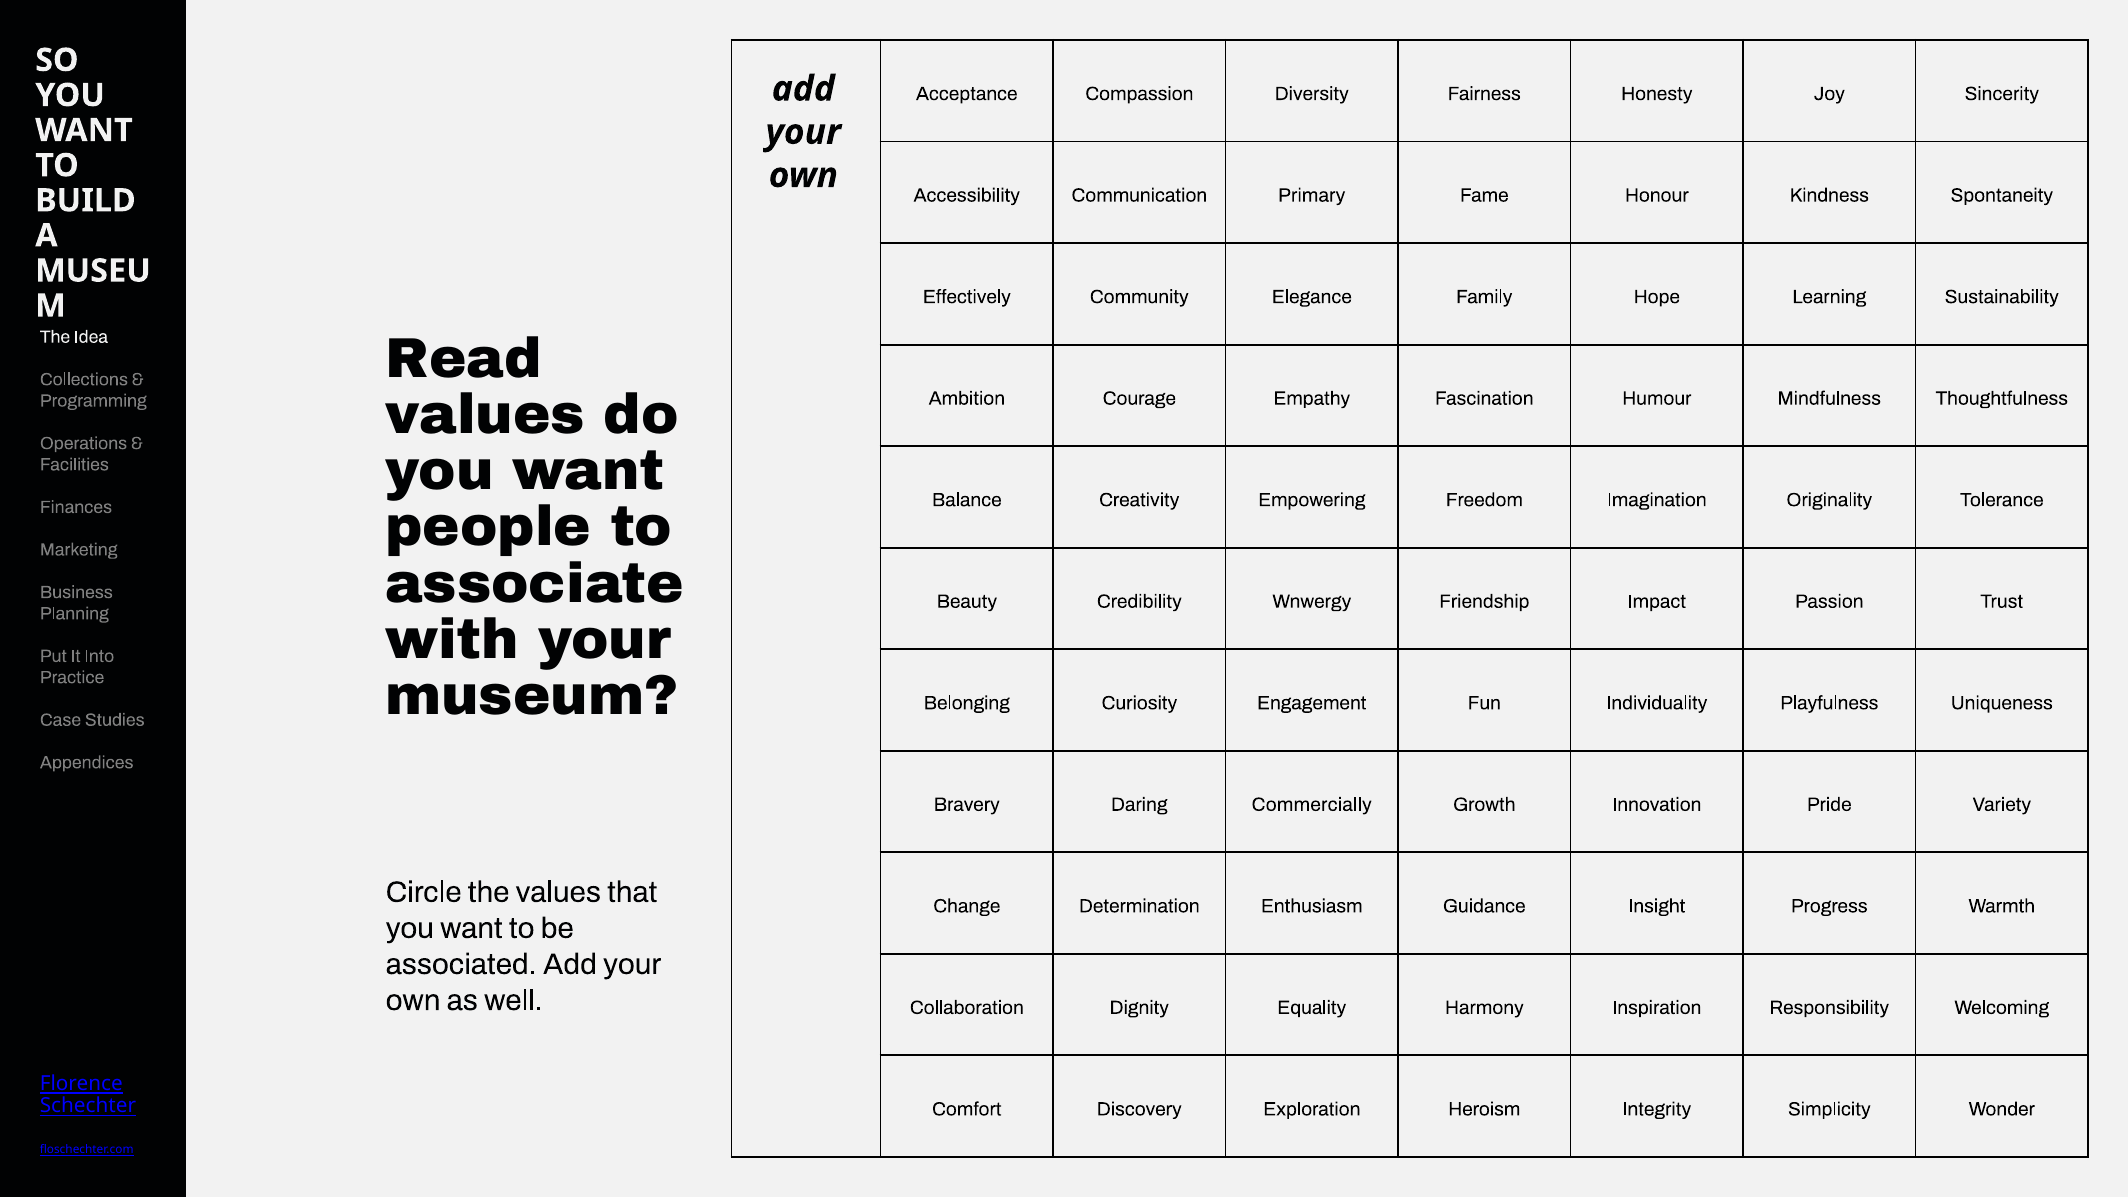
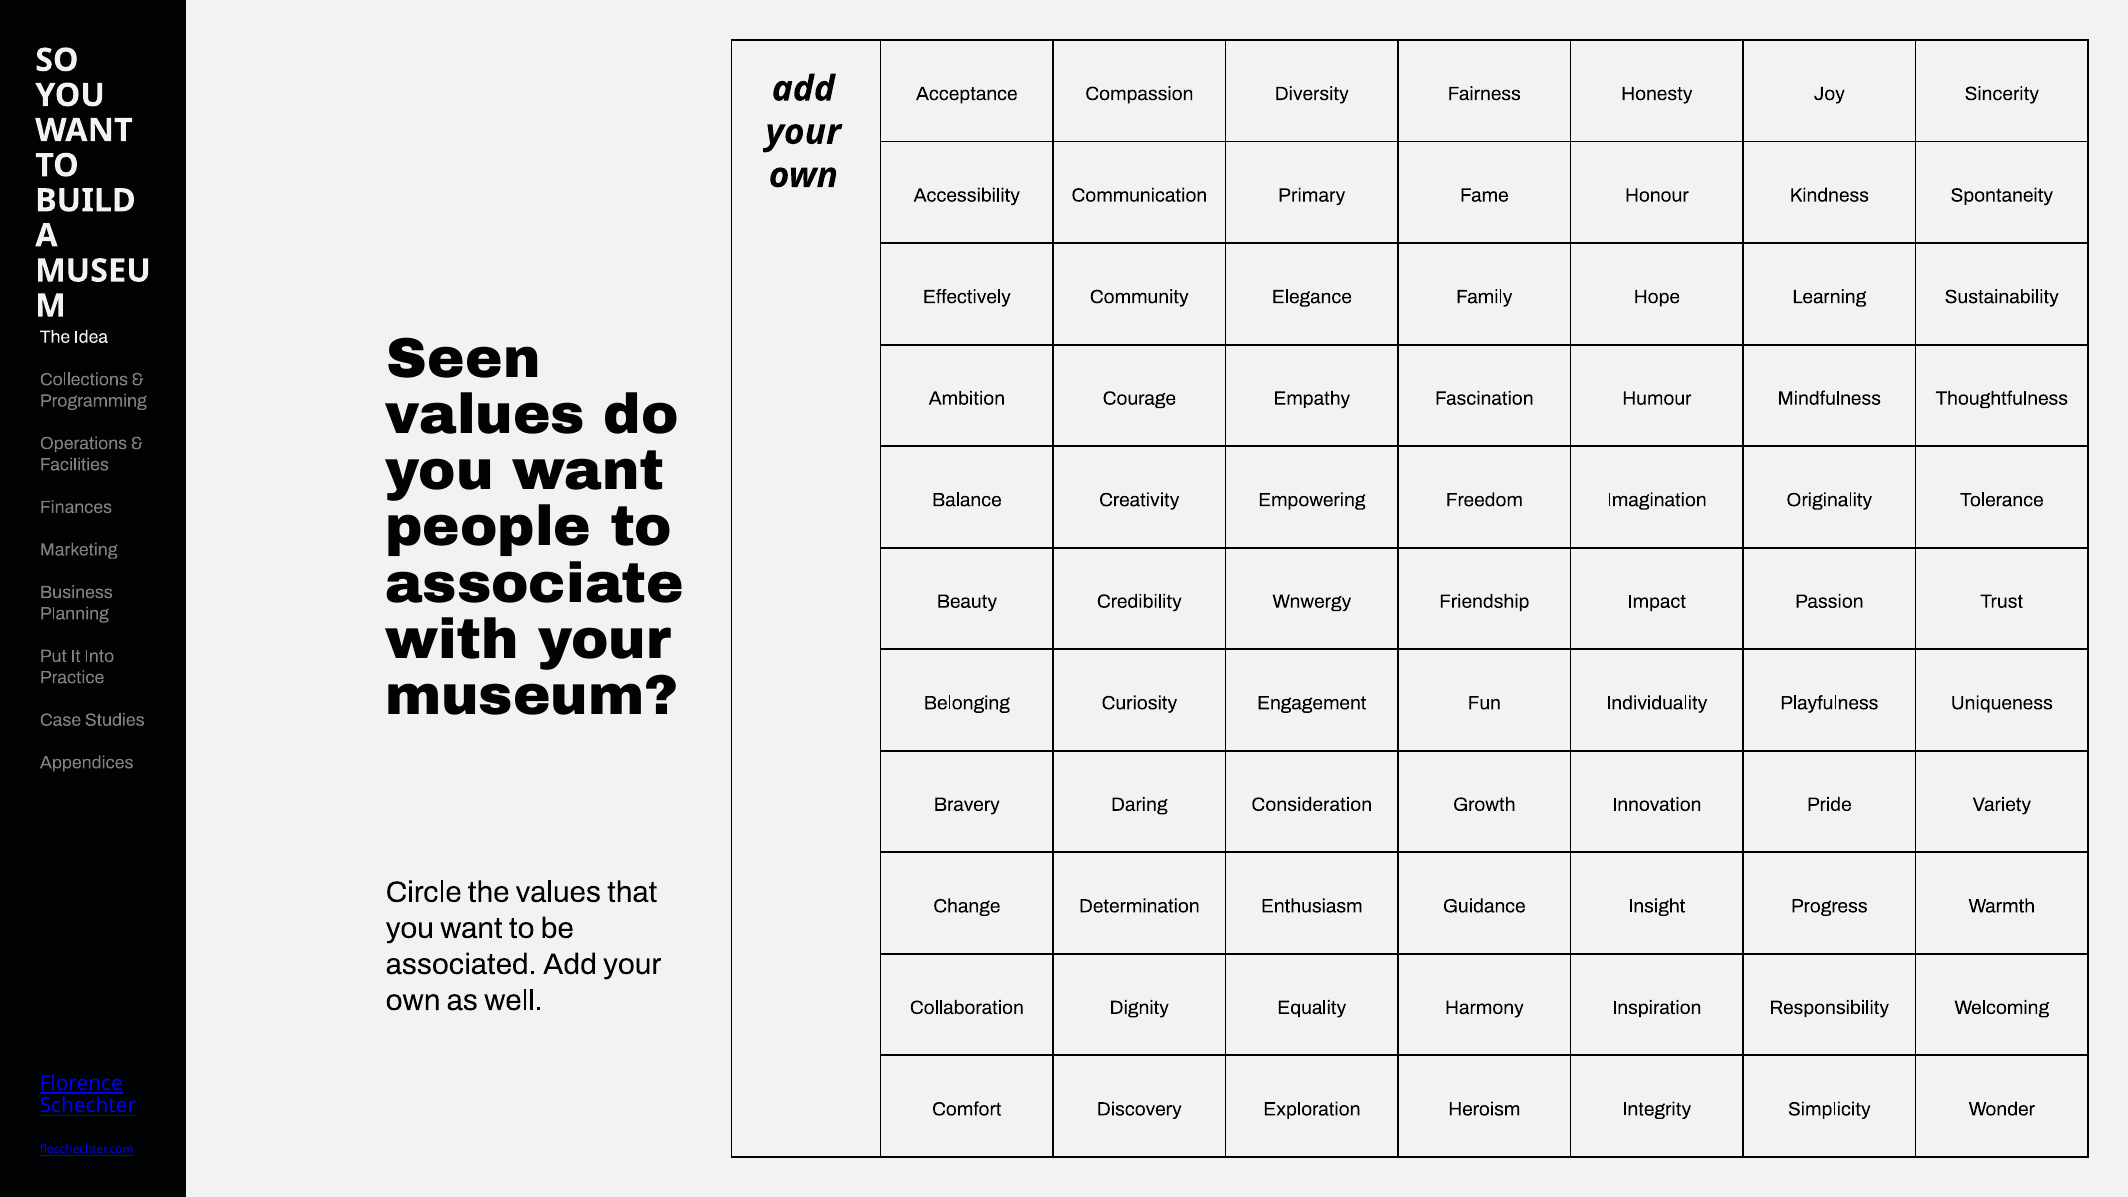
Read: Read -> Seen (463, 359)
Commercially: Commercially -> Consideration (1312, 804)
